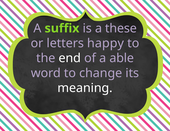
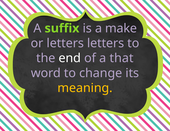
these: these -> make (121, 28)
letters happy: happy -> letters (106, 43)
able: able -> that (122, 58)
meaning colour: white -> yellow (85, 88)
